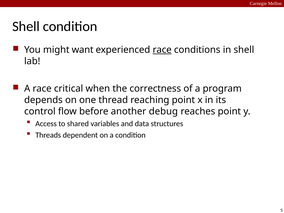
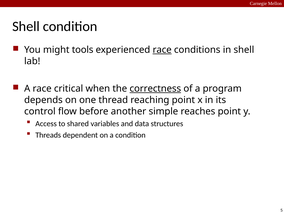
want: want -> tools (83, 50)
correctness underline: none -> present (155, 89)
debug: debug -> simple (163, 111)
